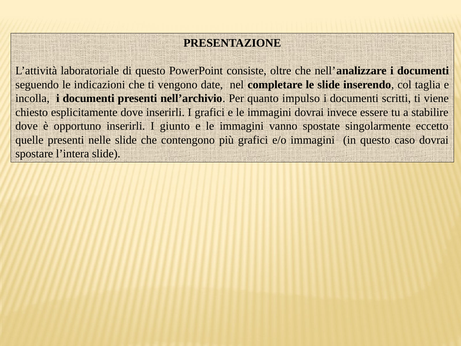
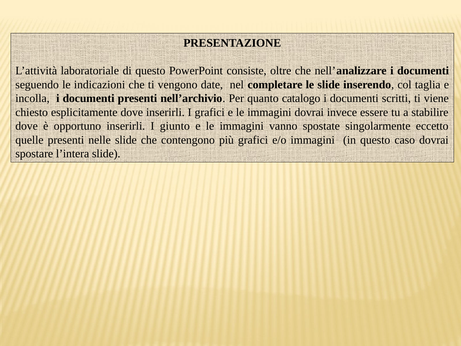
impulso: impulso -> catalogo (301, 98)
